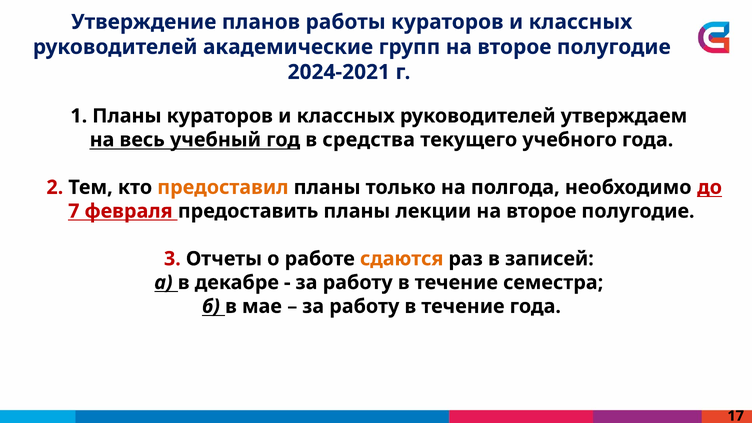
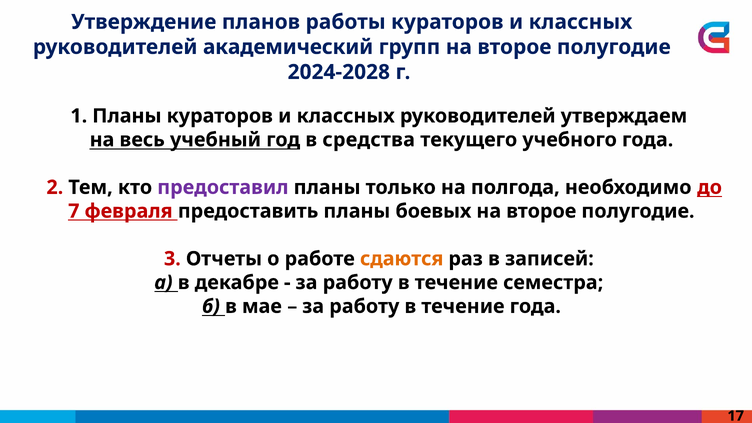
академические: академические -> академический (288, 47)
2024-2021: 2024-2021 -> 2024-2028 (339, 72)
предоставил colour: orange -> purple (223, 187)
лекции: лекции -> боевых (433, 211)
